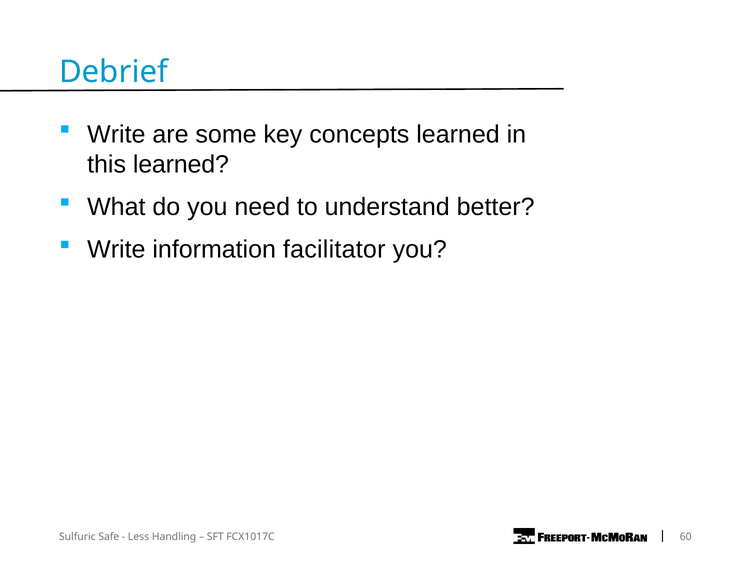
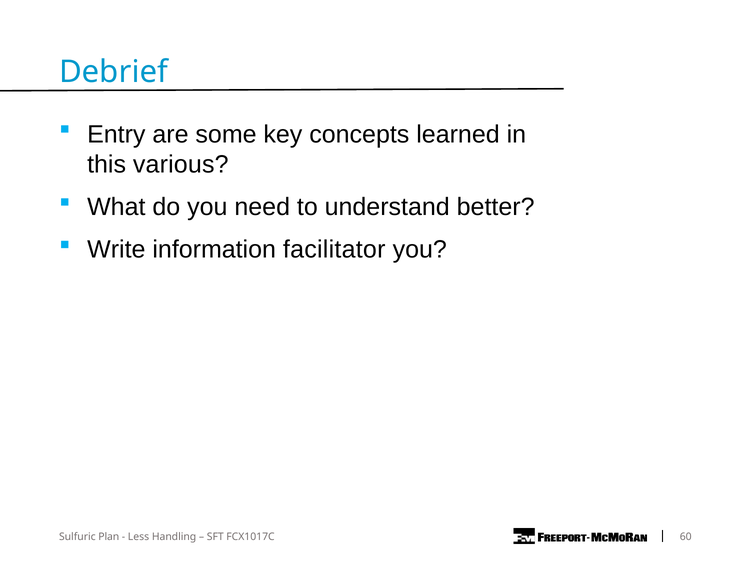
Write: Write -> Entry (116, 134)
this learned: learned -> various (181, 164)
Safe: Safe -> Plan (109, 536)
